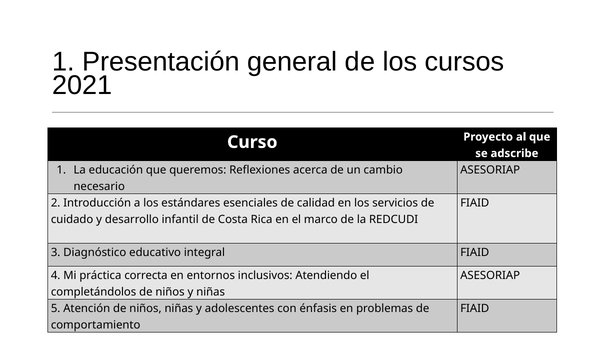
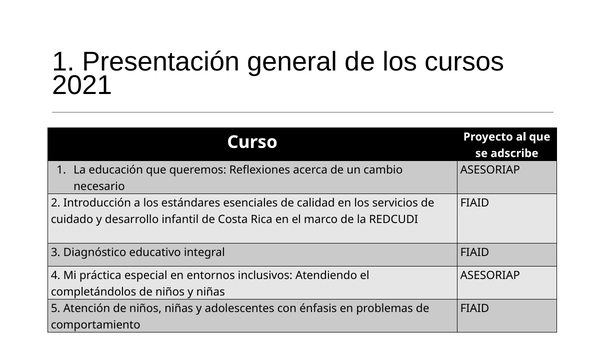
correcta: correcta -> especial (146, 275)
